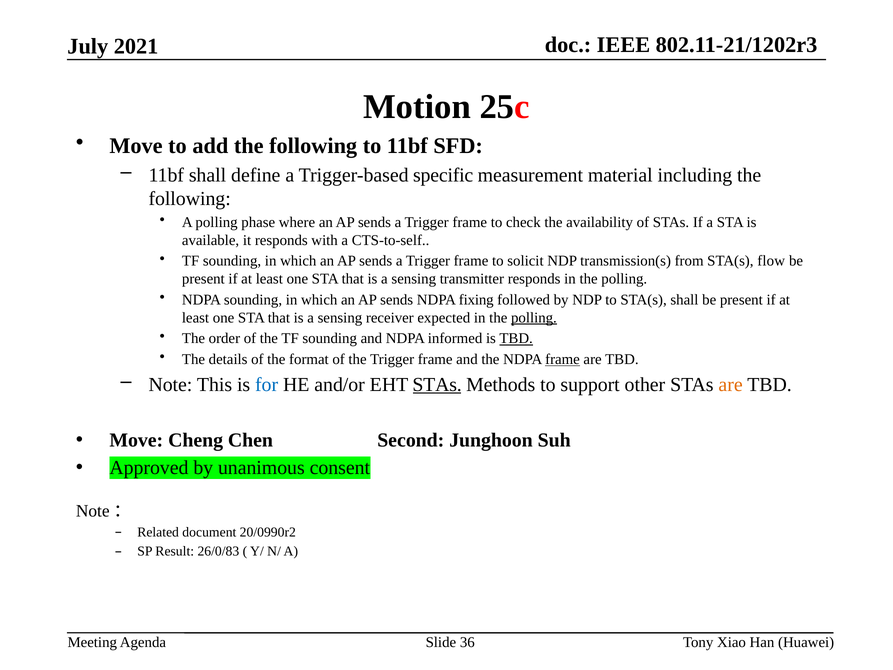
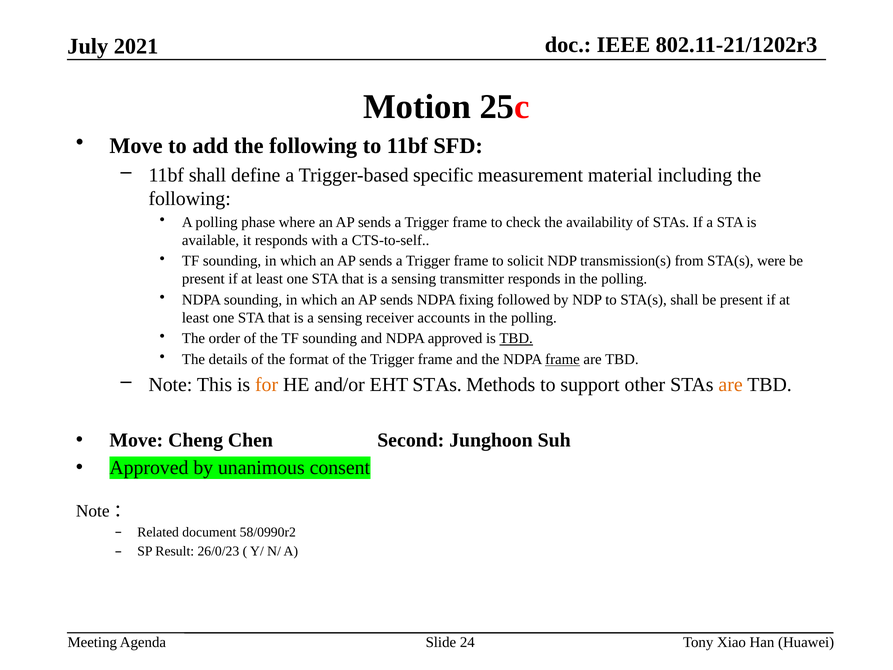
flow: flow -> were (771, 261)
expected: expected -> accounts (444, 318)
polling underline: present -> none (534, 318)
NDPA informed: informed -> approved (455, 338)
for colour: blue -> orange (267, 384)
STAs underline: present -> none (437, 384)
20/0990r2: 20/0990r2 -> 58/0990r2 (268, 532)
26/0/83: 26/0/83 -> 26/0/23 (218, 551)
36: 36 -> 24 (467, 642)
